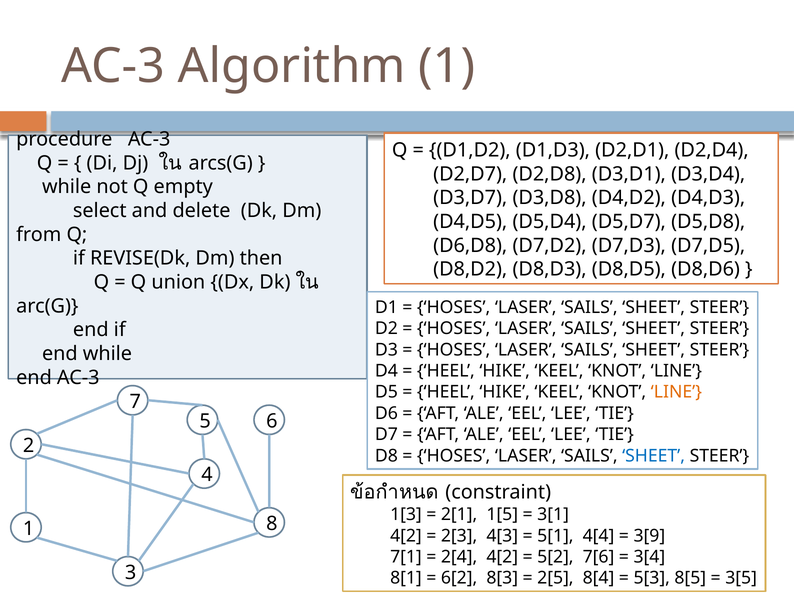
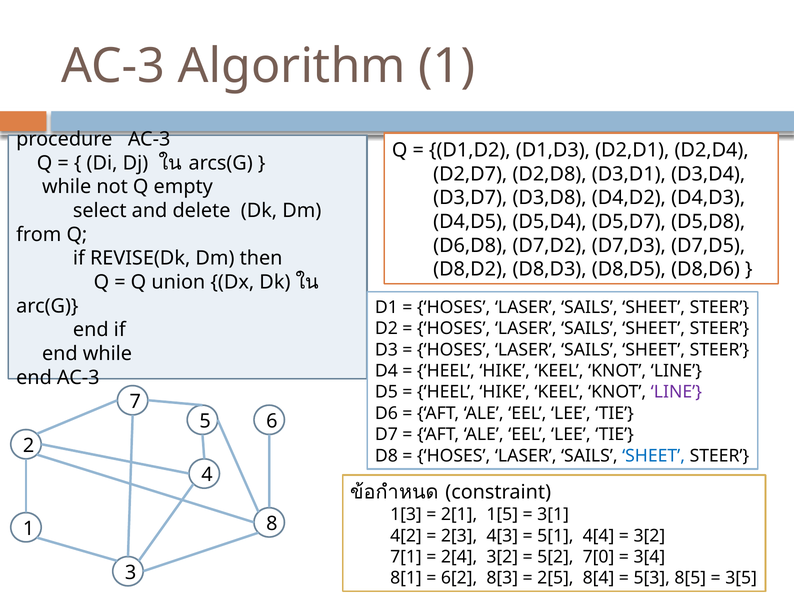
LINE colour: orange -> purple (676, 392)
3[9: 3[9 -> 3[2 (649, 535)
2[4 4[2: 4[2 -> 3[2 (502, 556)
7[6: 7[6 -> 7[0 (598, 556)
